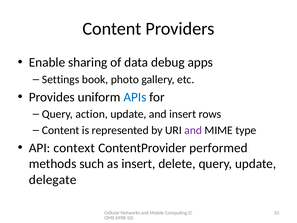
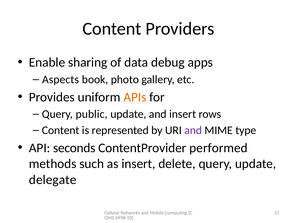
Settings: Settings -> Aspects (61, 79)
APIs colour: blue -> orange (135, 97)
action: action -> public (92, 114)
context: context -> seconds (74, 148)
